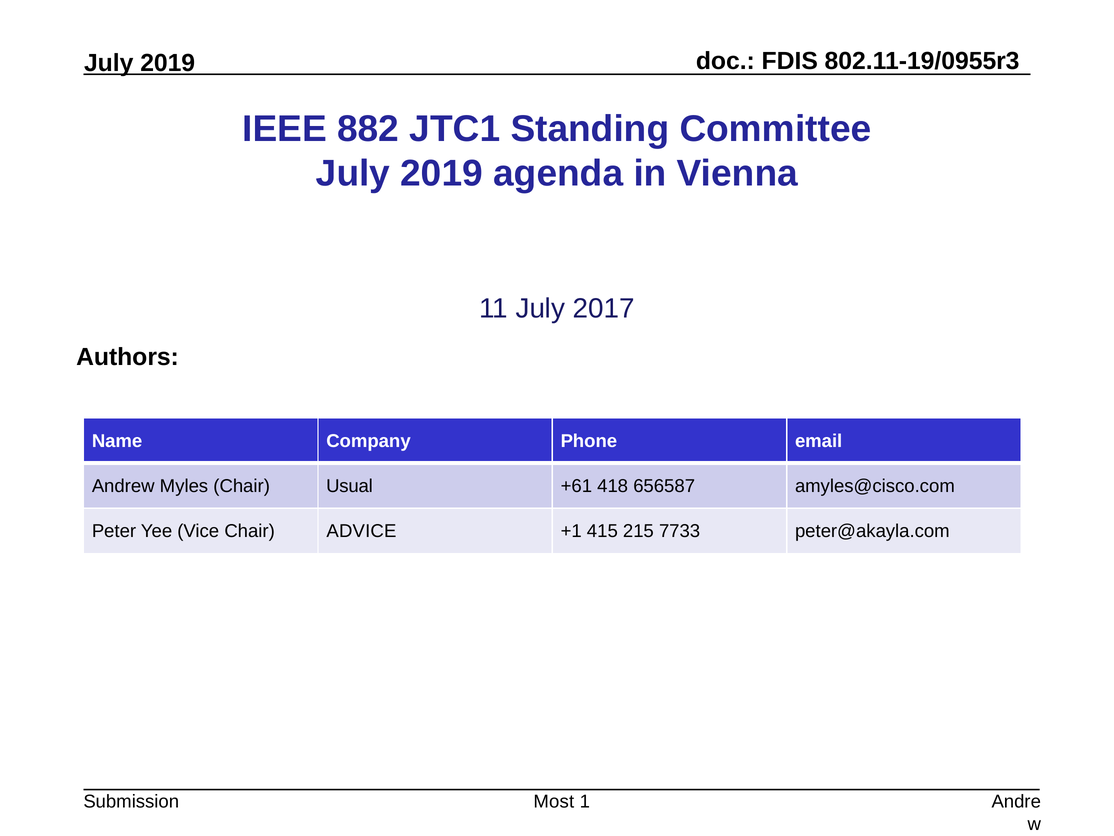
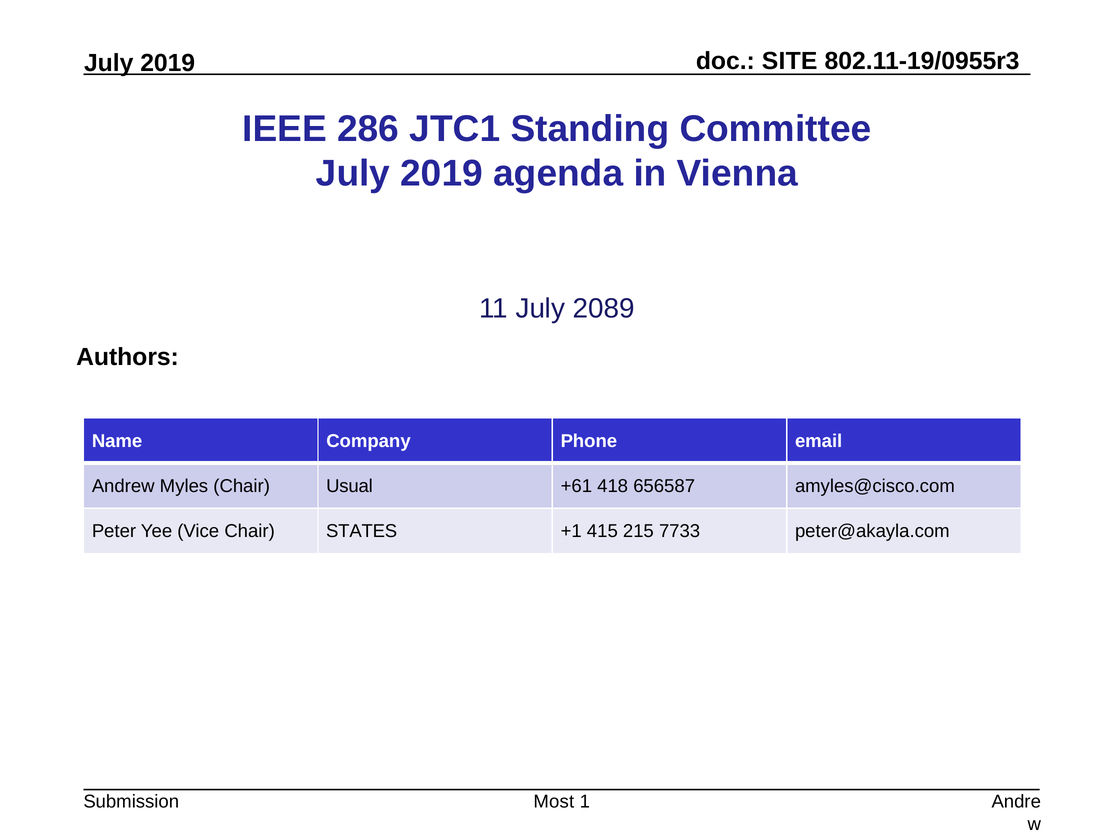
FDIS: FDIS -> SITE (790, 61)
882: 882 -> 286 (368, 129)
2017: 2017 -> 2089 (604, 308)
ADVICE: ADVICE -> STATES (362, 531)
